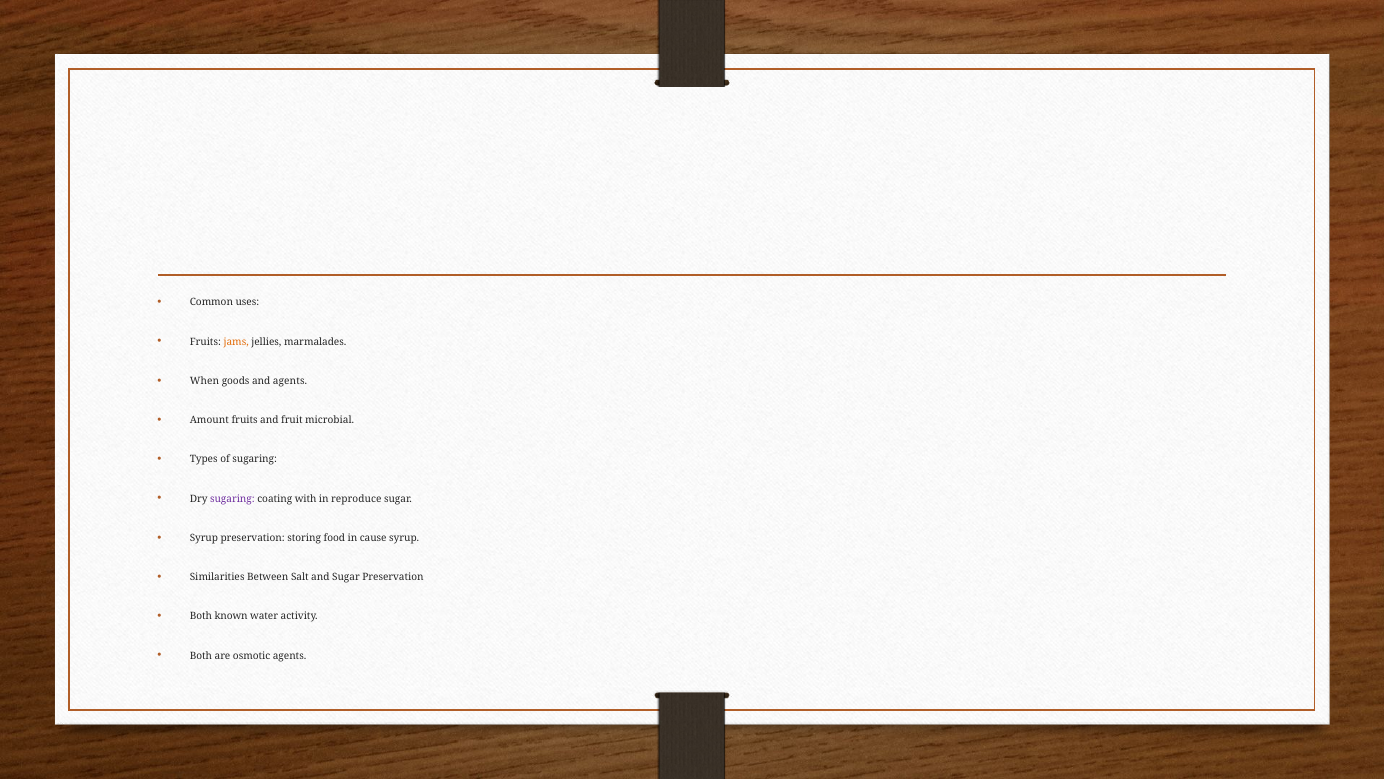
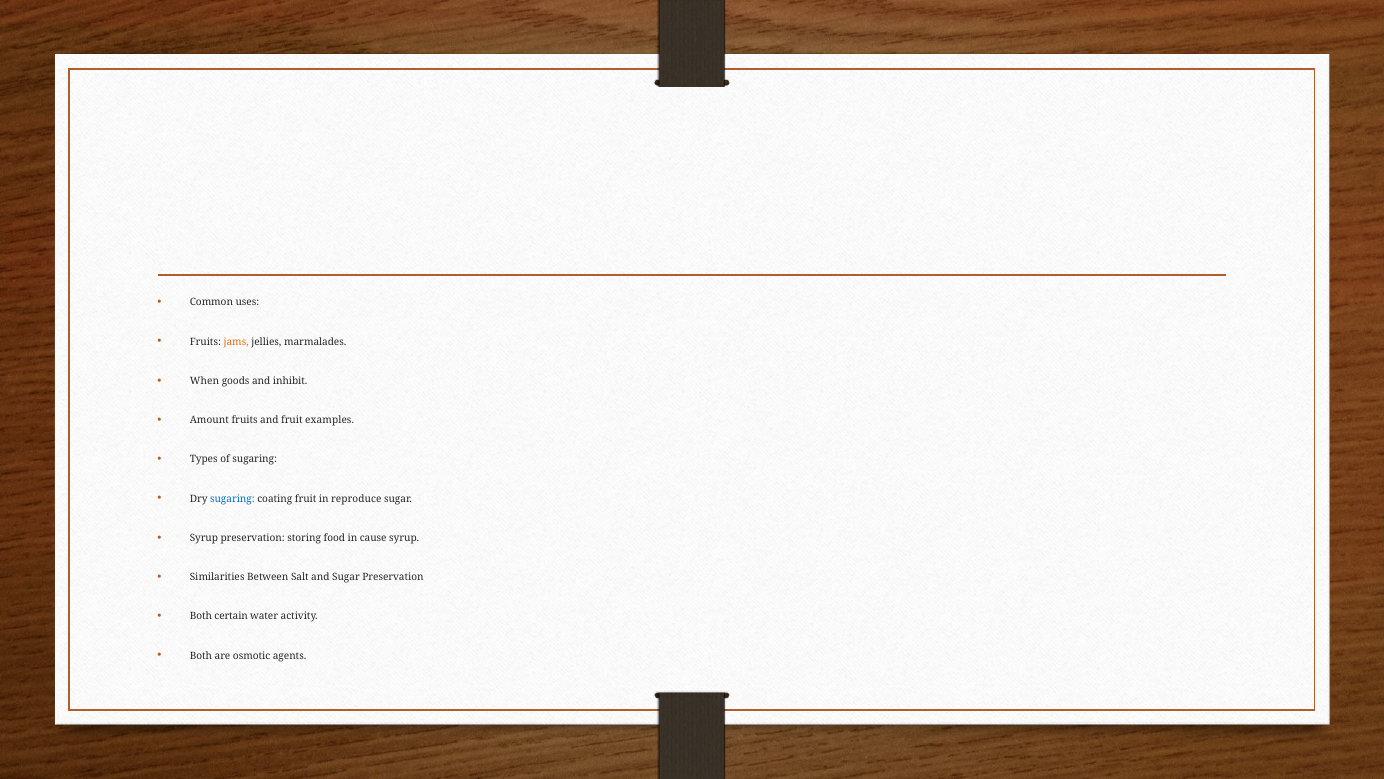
and agents: agents -> inhibit (290, 381)
microbial: microbial -> examples (330, 420)
sugaring colour: purple -> blue (232, 498)
coating with: with -> fruit (306, 498)
known: known -> certain (231, 616)
